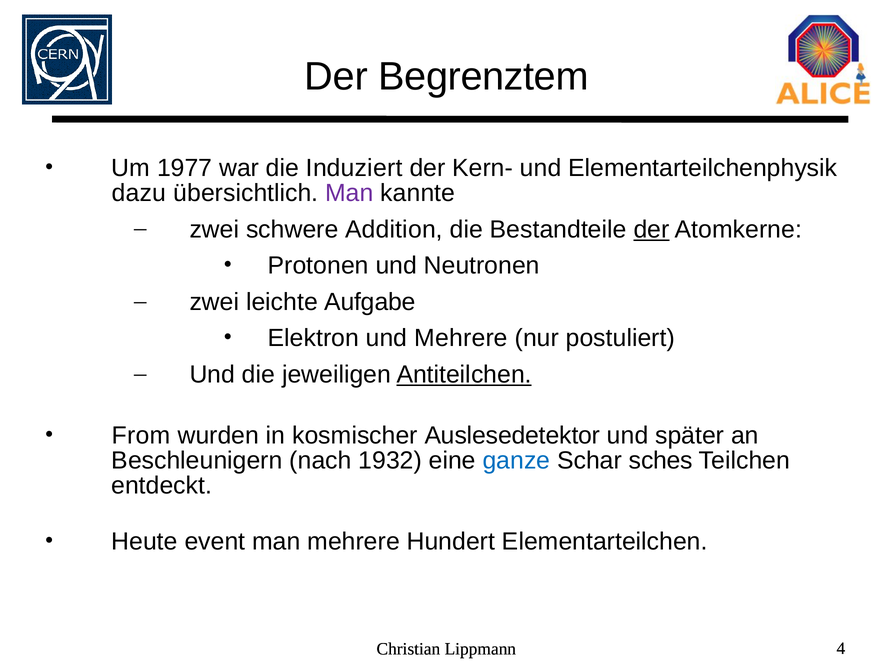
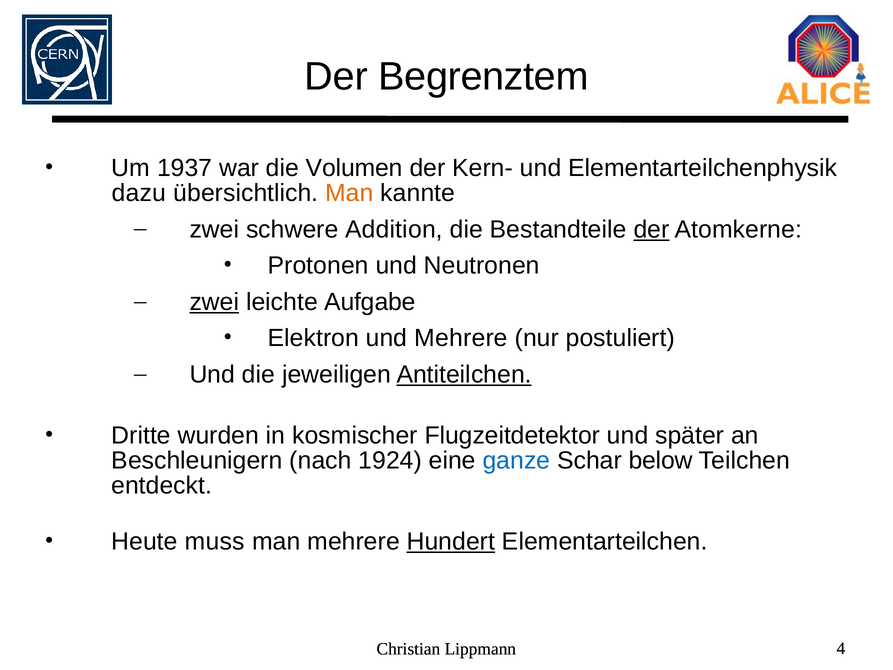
1977: 1977 -> 1937 (185, 168)
Induziert: Induziert -> Volumen (354, 168)
Man colour: purple -> orange (349, 193)
zwei underline: none -> present (214, 302)
From: From -> Dritte (141, 435)
Auslesedetektor: Auslesedetektor -> Flugzeitdetektor (512, 435)
1932: 1932 -> 1924 (390, 460)
sches: sches -> below (661, 460)
event: event -> muss (215, 542)
Hundert underline: none -> present (451, 542)
